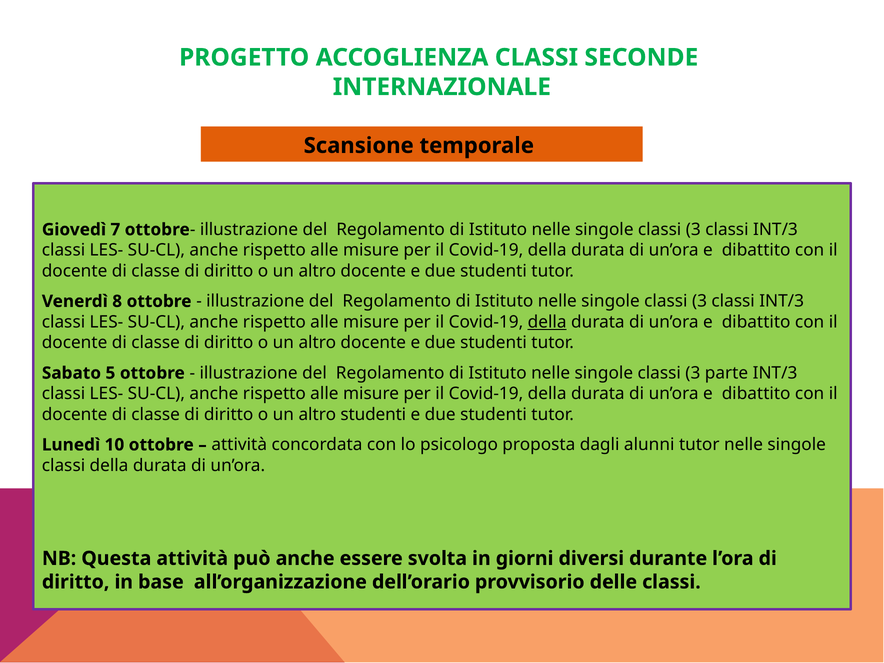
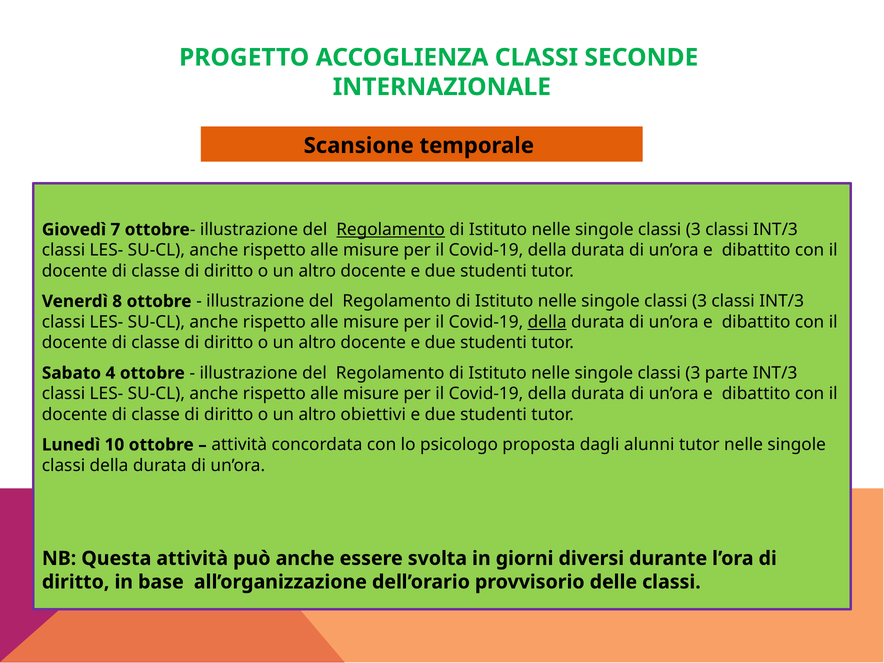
Regolamento underline: none -> present (391, 230)
5: 5 -> 4 (110, 373)
altro studenti: studenti -> obiettivi (373, 414)
